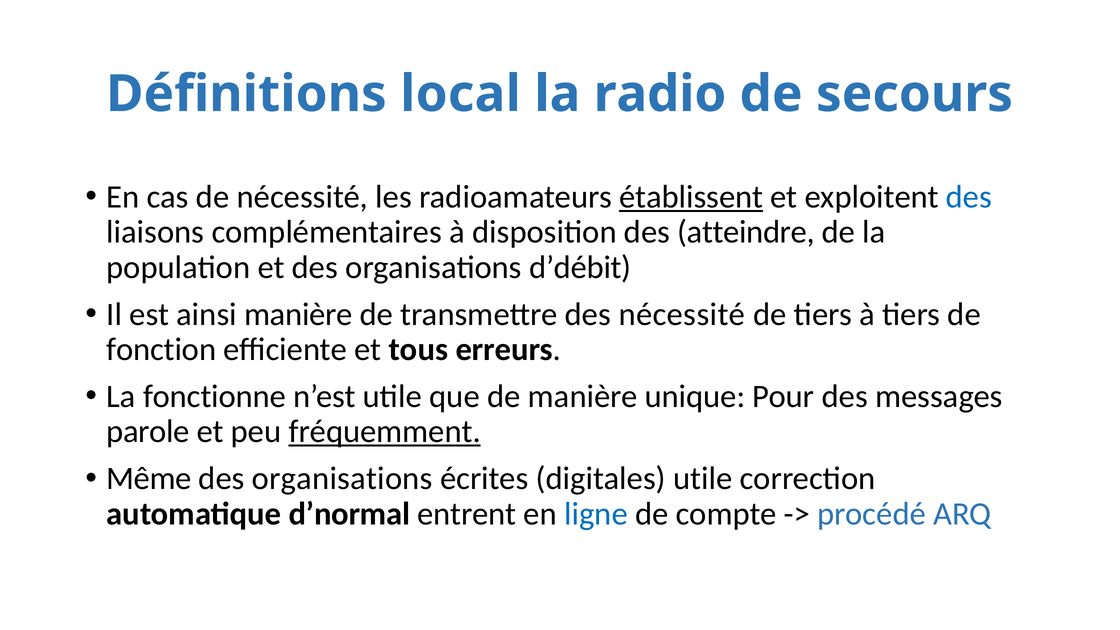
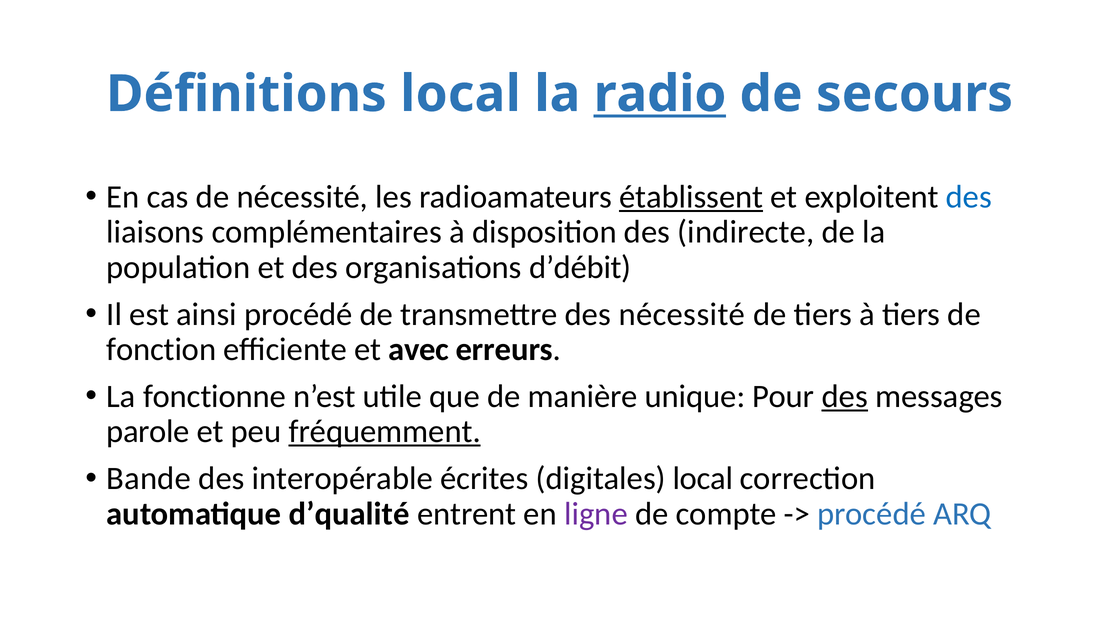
radio underline: none -> present (660, 94)
atteindre: atteindre -> indirecte (746, 232)
ainsi manière: manière -> procédé (298, 314)
tous: tous -> avec (419, 350)
des underline: none -> present (845, 396)
Même: Même -> Bande (149, 479)
organisations: organisations -> interopérable (342, 479)
digitales utile: utile -> local (703, 479)
d’normal: d’normal -> d’qualité (349, 514)
ligne colour: blue -> purple (596, 514)
